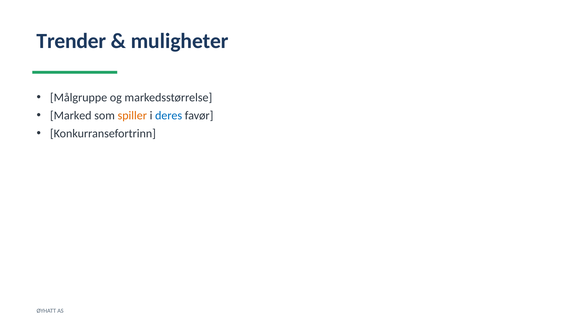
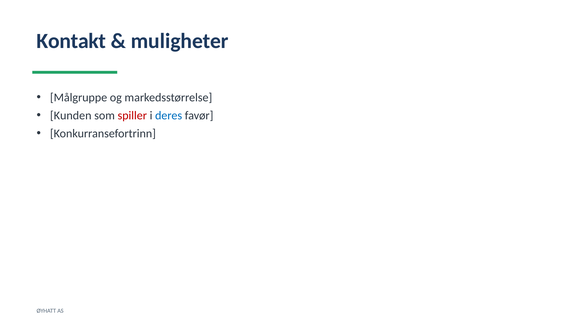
Trender: Trender -> Kontakt (71, 41)
Marked: Marked -> Kunden (71, 115)
spiller colour: orange -> red (132, 115)
